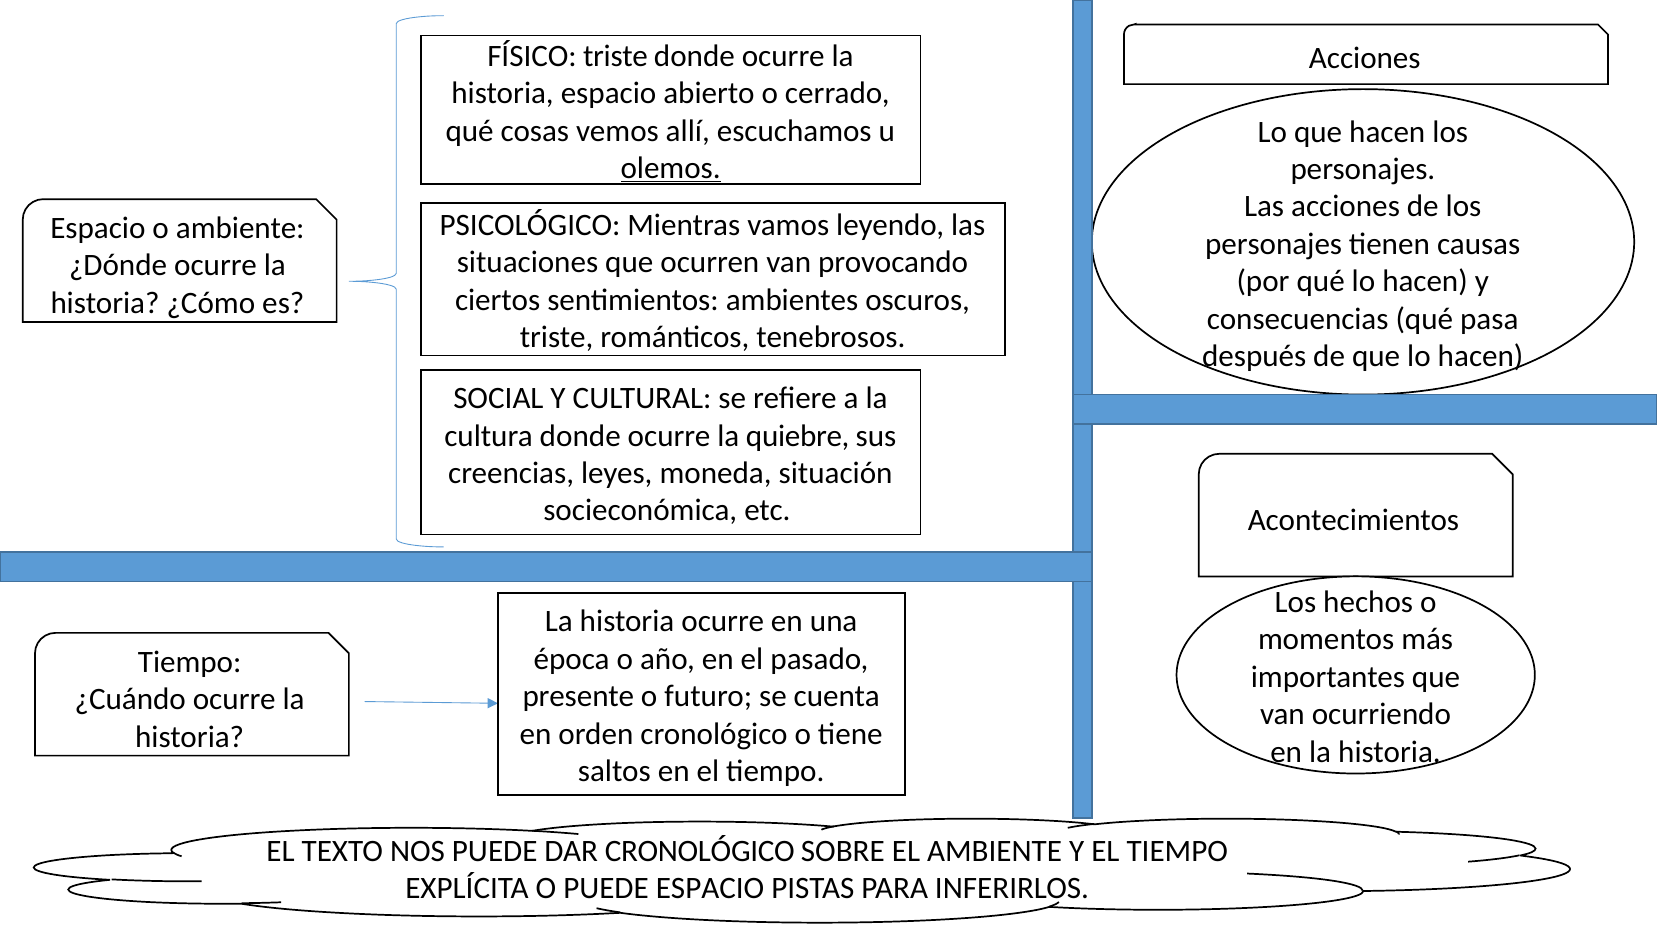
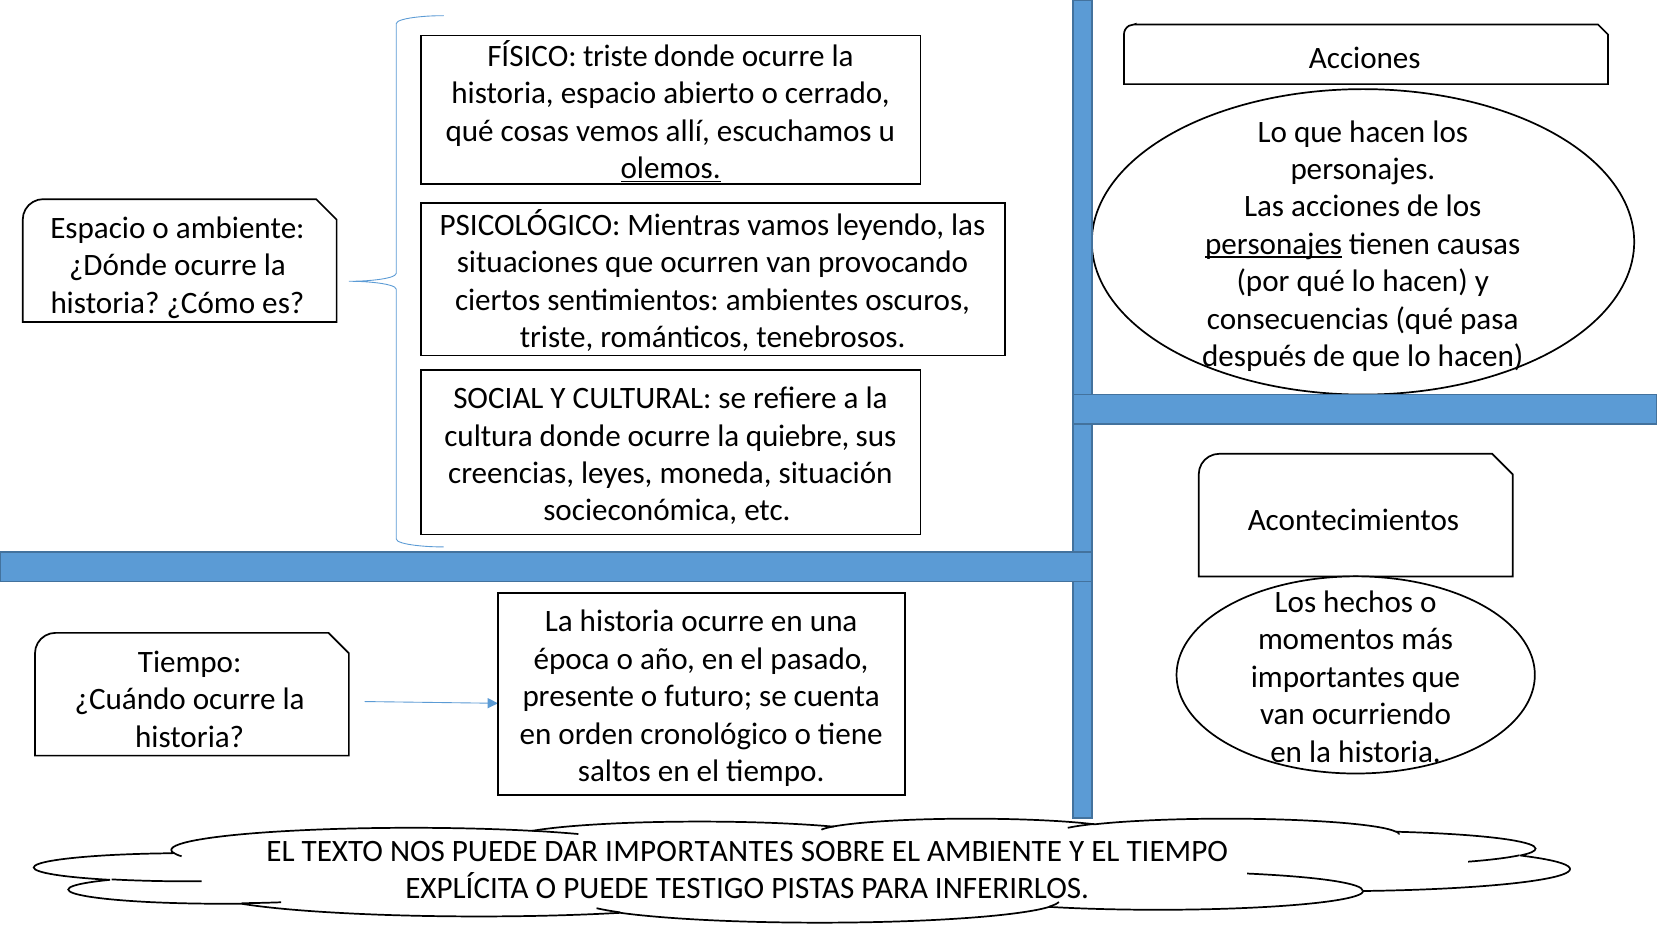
personajes underline: none -> present (1274, 244)
DAR CRONOLÓGICO: CRONOLÓGICO -> IMPORTANTES (699, 851)
PUEDE ESPACIO: ESPACIO -> TESTIGO (710, 888)
